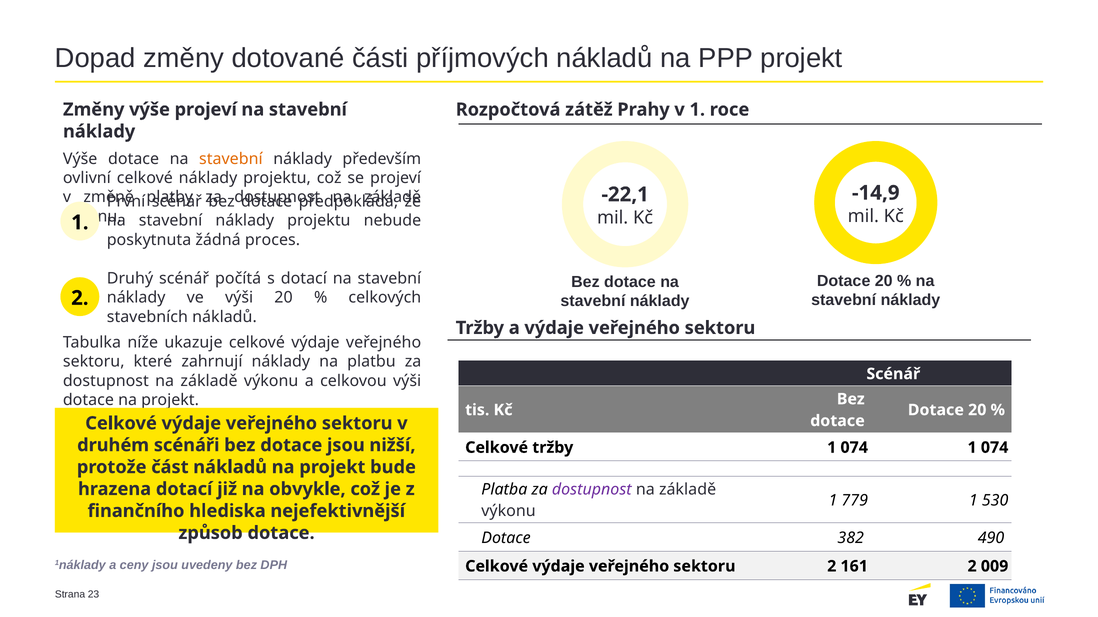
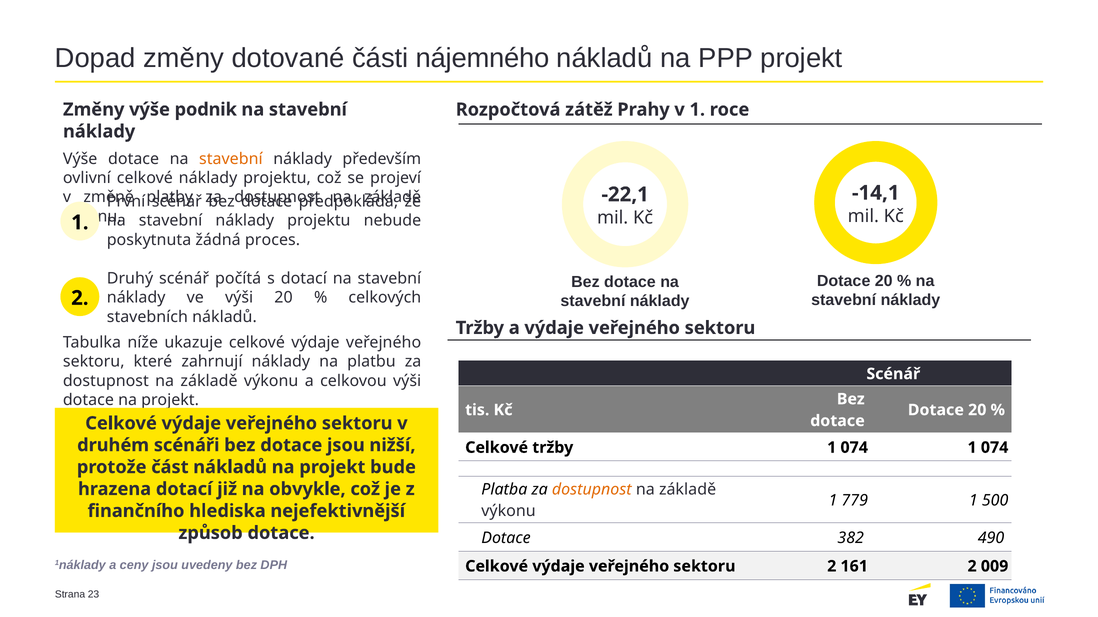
příjmových: příjmových -> nájemného (483, 58)
výše projeví: projeví -> podnik (206, 110)
-14,9: -14,9 -> -14,1 (876, 193)
dostupnost colour: purple -> orange (592, 490)
530: 530 -> 500 (995, 501)
